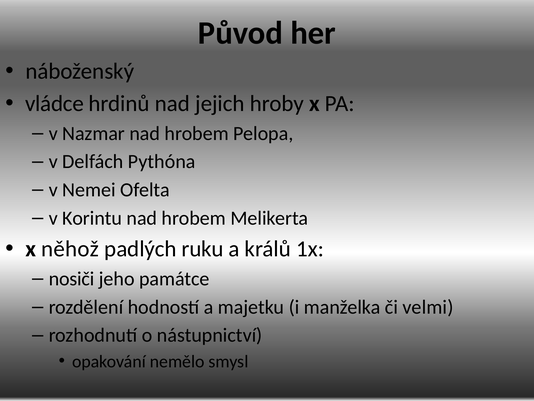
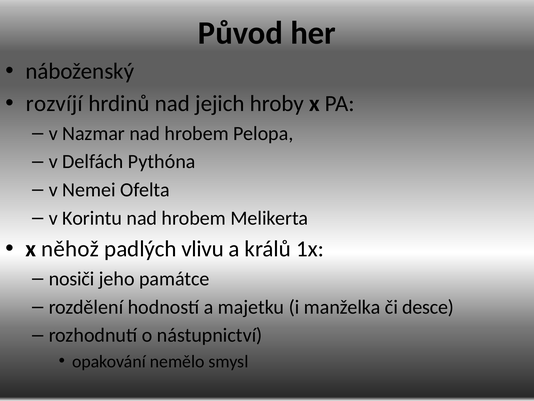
vládce: vládce -> rozvíjí (54, 103)
ruku: ruku -> vlivu (203, 249)
velmi: velmi -> desce (428, 307)
